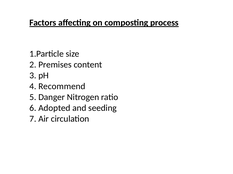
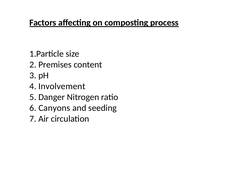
Recommend: Recommend -> Involvement (62, 87)
Adopted: Adopted -> Canyons (54, 108)
